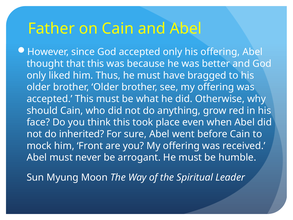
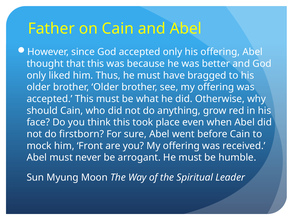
inherited: inherited -> firstborn (81, 134)
